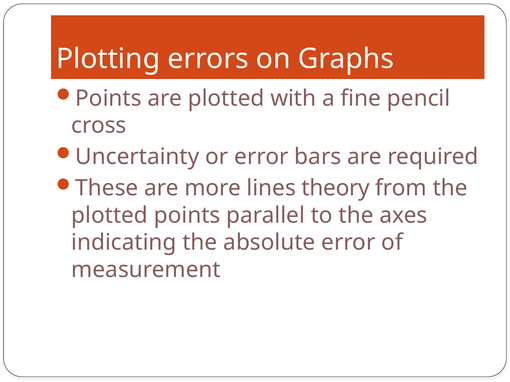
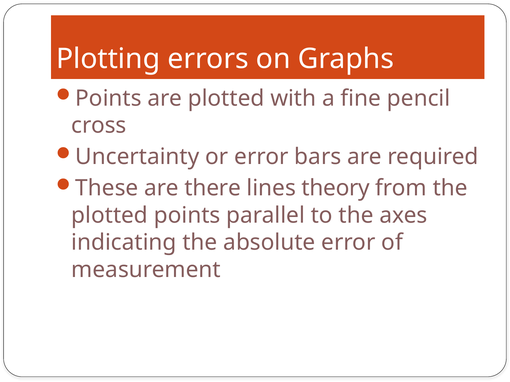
more: more -> there (213, 188)
